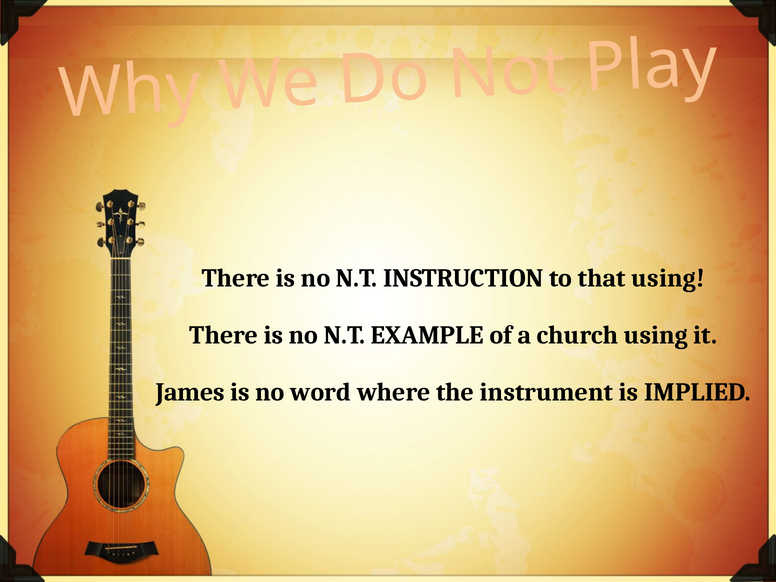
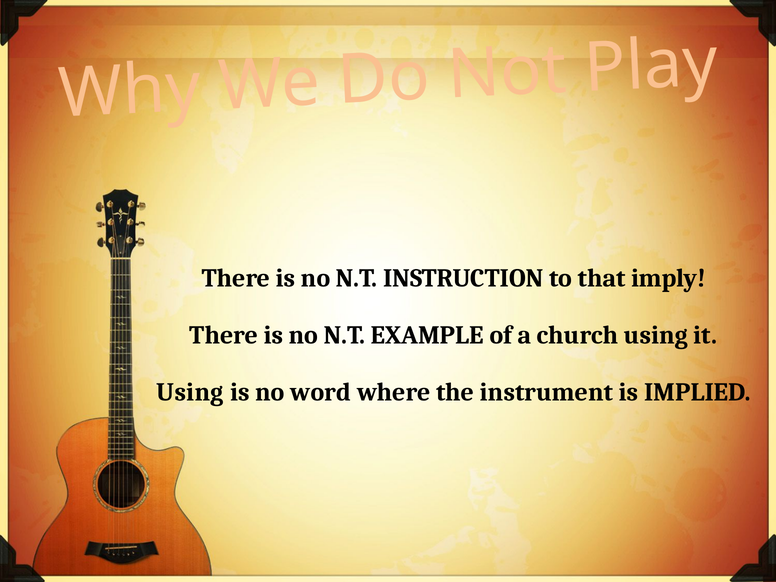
that using: using -> imply (668, 278)
James: James -> Using (190, 392)
